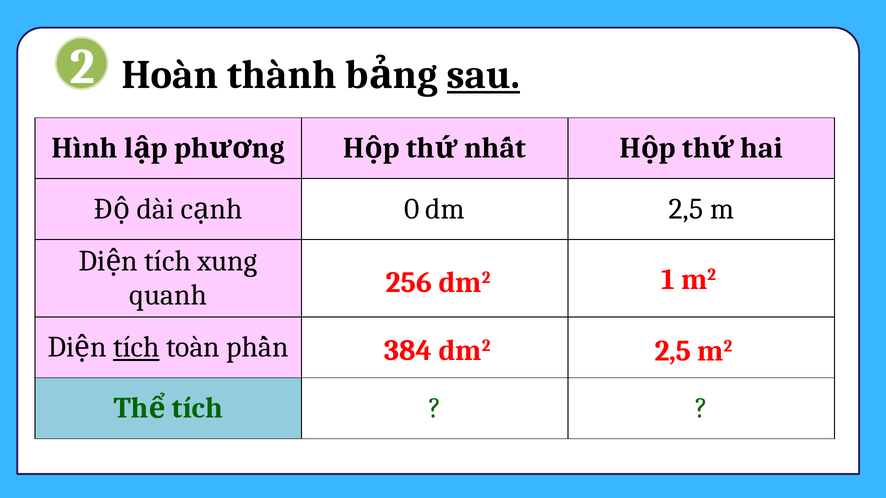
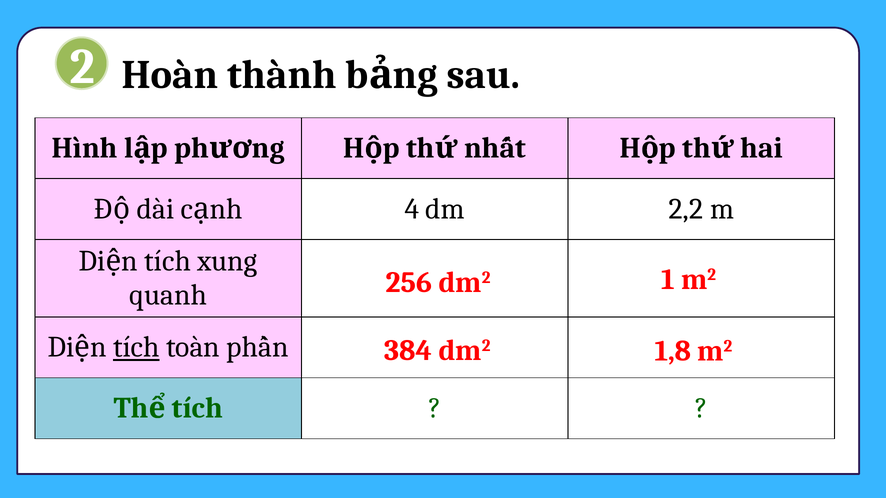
sau underline: present -> none (483, 75)
0: 0 -> 4 (412, 209)
dm 2,5: 2,5 -> 2,2 (686, 209)
2,5: 2,5 -> 1,8 (673, 351)
